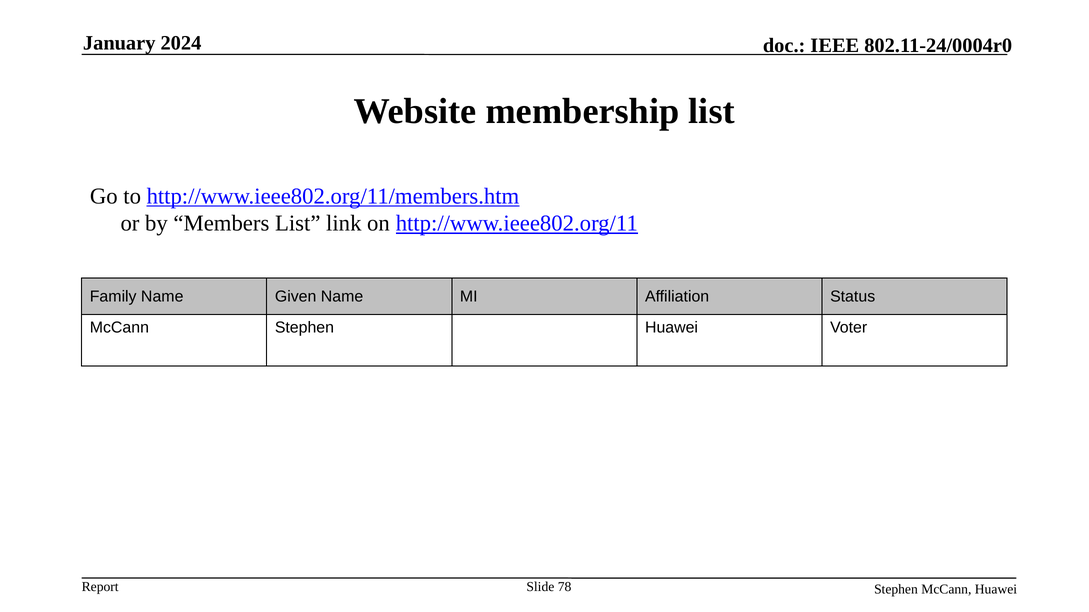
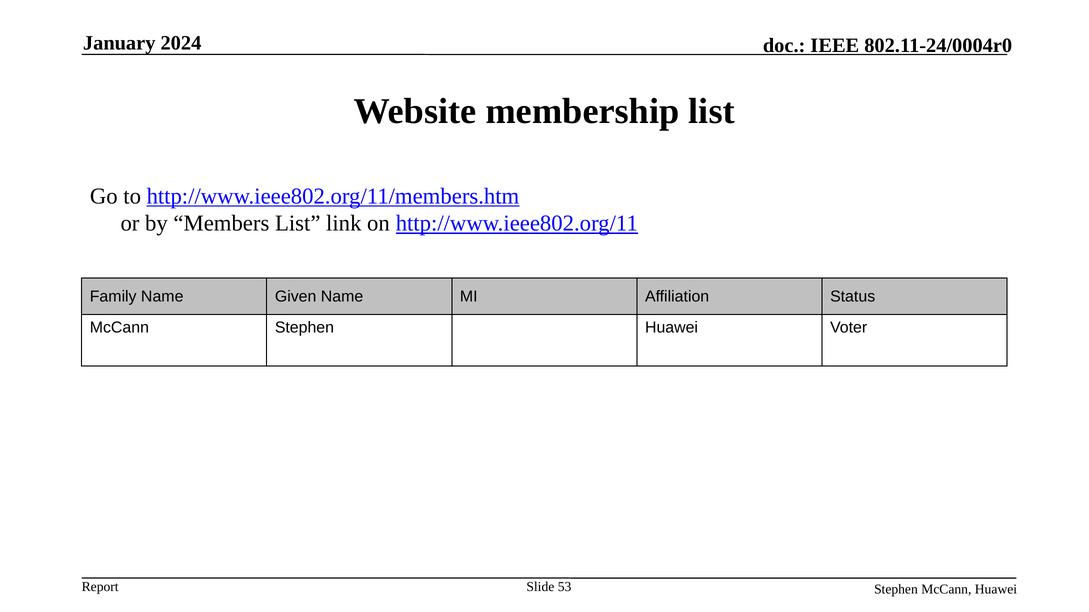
78: 78 -> 53 (565, 587)
